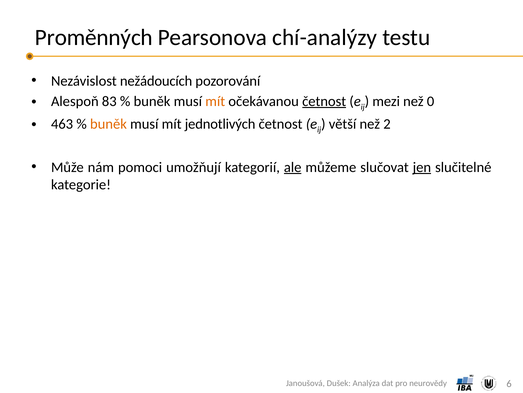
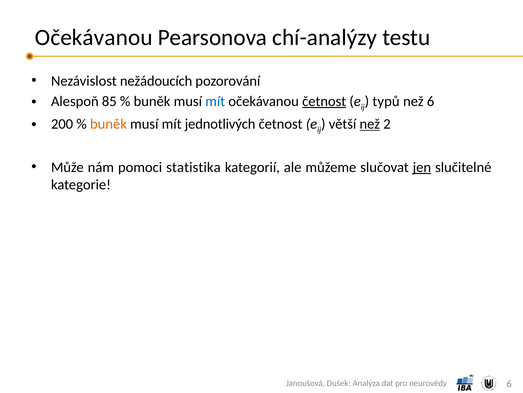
Proměnných: Proměnných -> Očekávanou (94, 38)
83: 83 -> 85 (109, 101)
mít colour: orange -> blue (215, 101)
mezi: mezi -> typů (386, 101)
než 0: 0 -> 6 (431, 101)
463: 463 -> 200 (62, 124)
než underline: none -> present (370, 124)
umožňují: umožňují -> statistika (193, 167)
ale underline: present -> none (293, 167)
